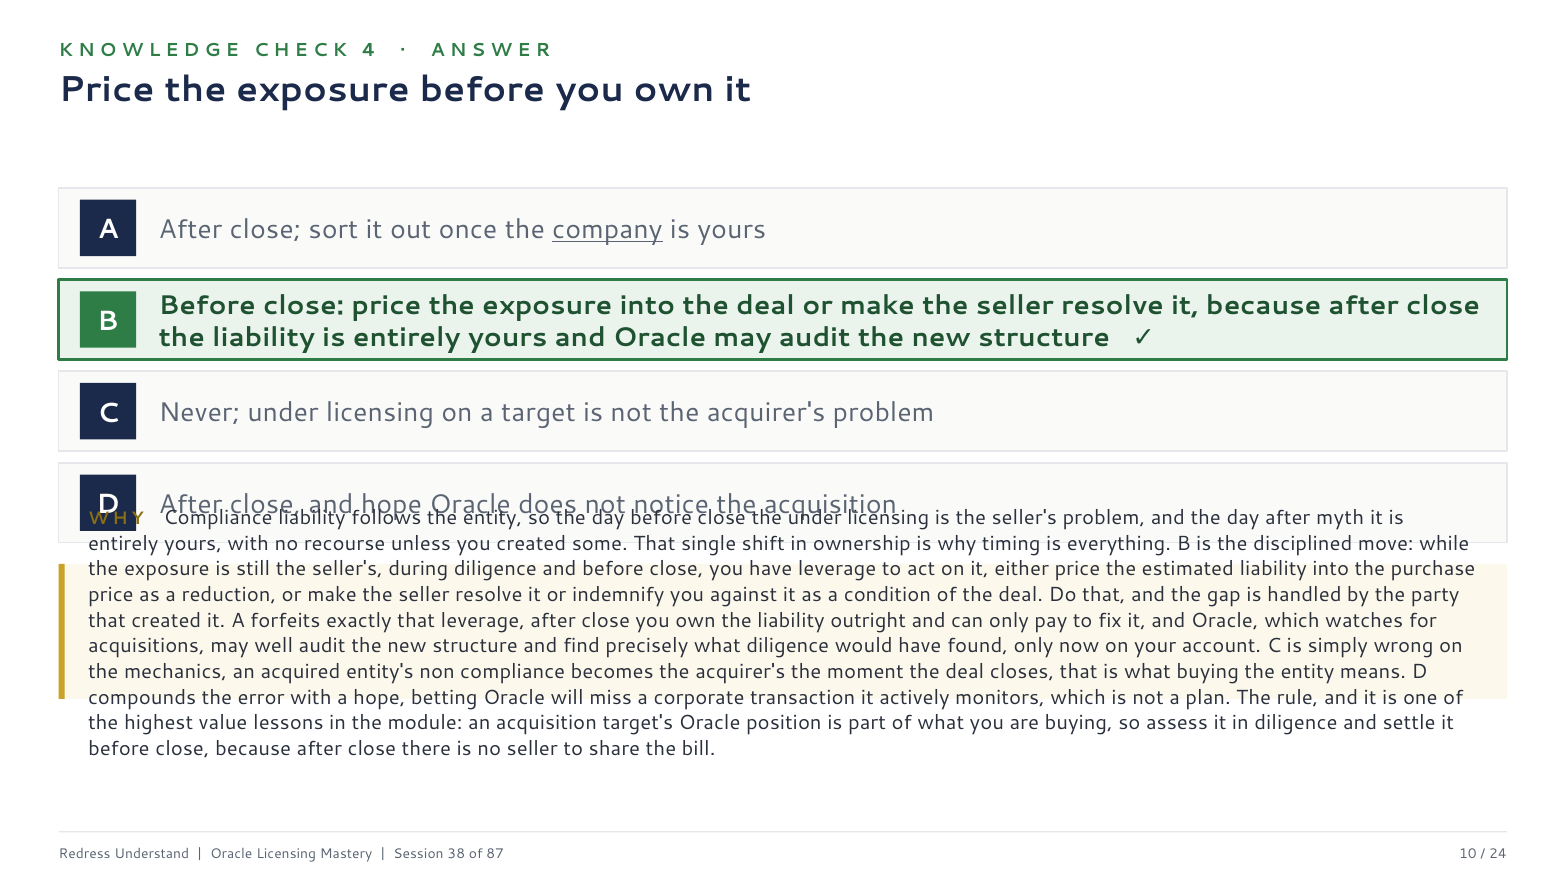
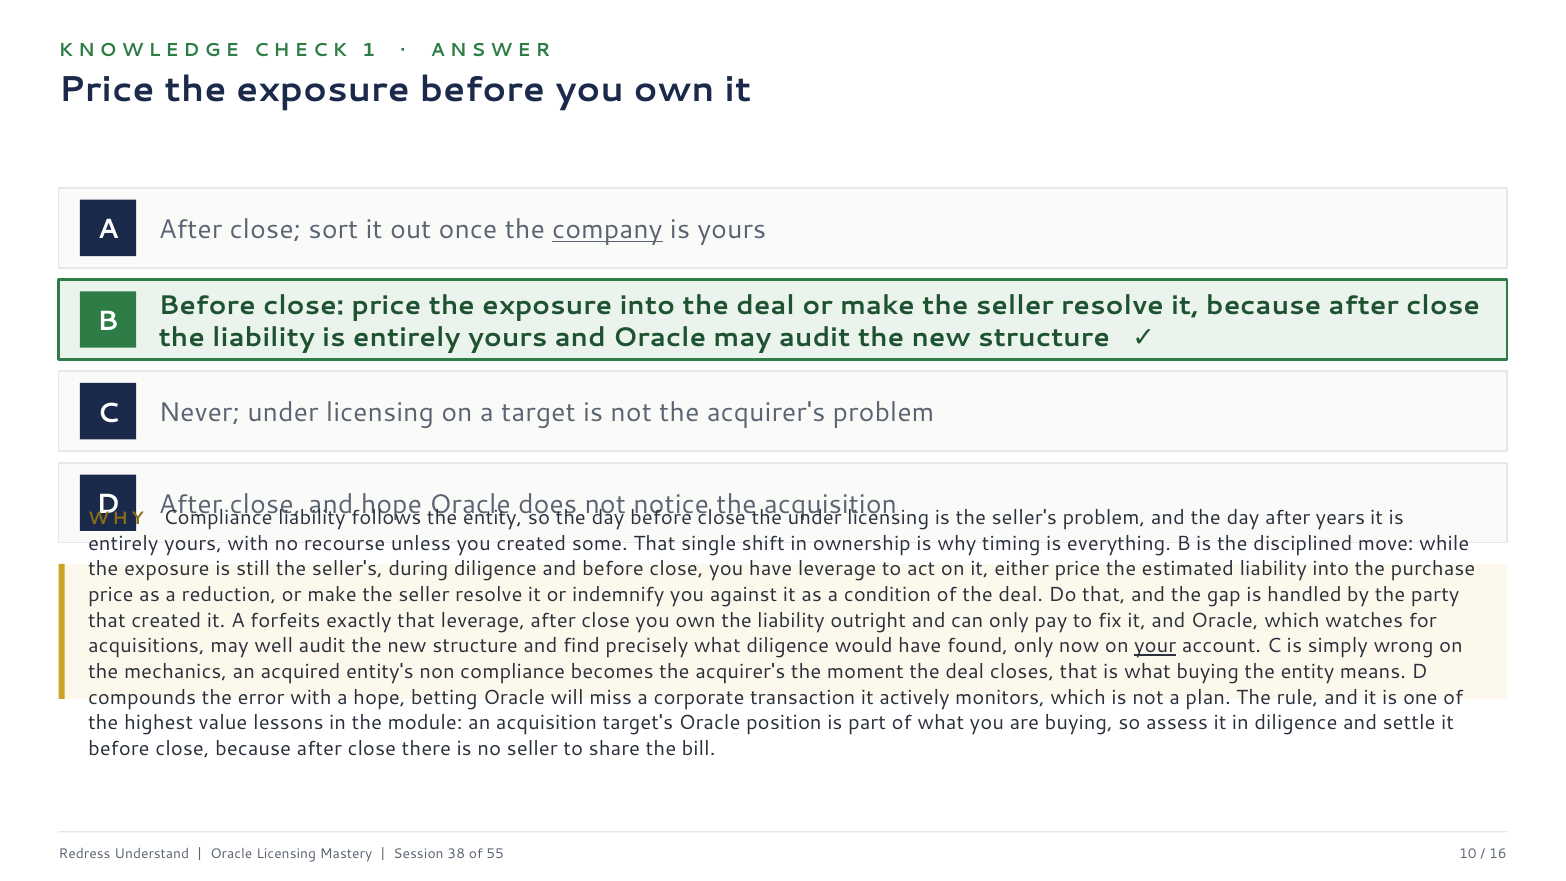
4: 4 -> 1 (369, 51)
myth: myth -> years (1340, 518)
your underline: none -> present (1155, 646)
87: 87 -> 55 (495, 854)
24: 24 -> 16 (1498, 854)
